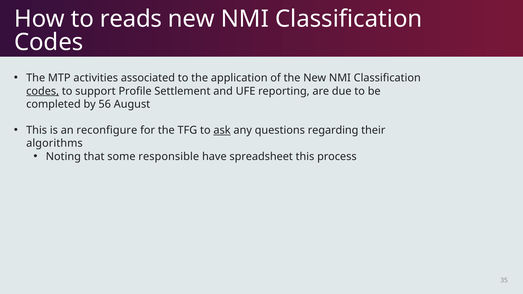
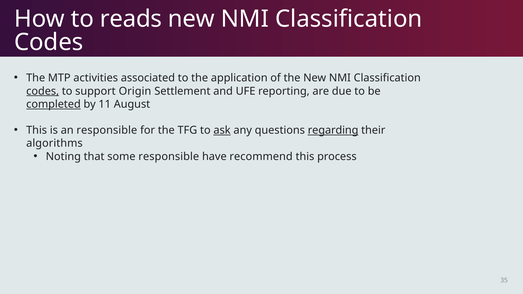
Profile: Profile -> Origin (135, 91)
completed underline: none -> present (53, 104)
56: 56 -> 11 (105, 104)
an reconfigure: reconfigure -> responsible (107, 130)
regarding underline: none -> present (333, 130)
spreadsheet: spreadsheet -> recommend (261, 157)
